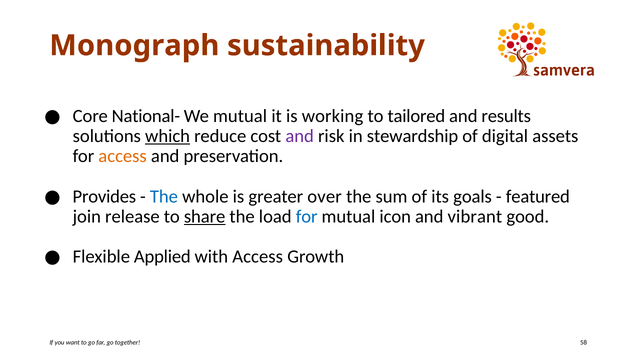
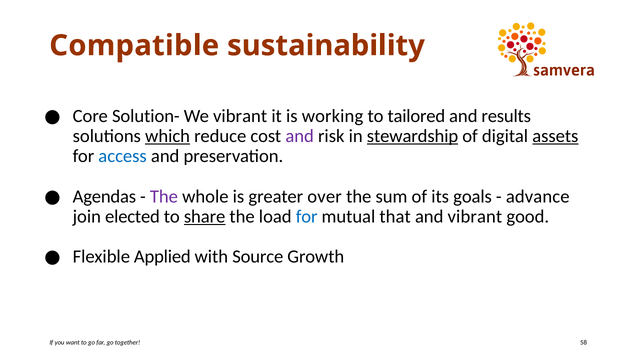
Monograph: Monograph -> Compatible (134, 46)
National-: National- -> Solution- (146, 116)
We mutual: mutual -> vibrant (240, 116)
stewardship underline: none -> present (413, 136)
assets underline: none -> present (555, 136)
access colour: orange -> blue (123, 156)
Provides: Provides -> Agendas (104, 196)
The colour: blue -> purple (164, 196)
featured: featured -> advance (538, 196)
release: release -> elected (132, 216)
icon: icon -> that (395, 216)
with Access: Access -> Source (258, 257)
